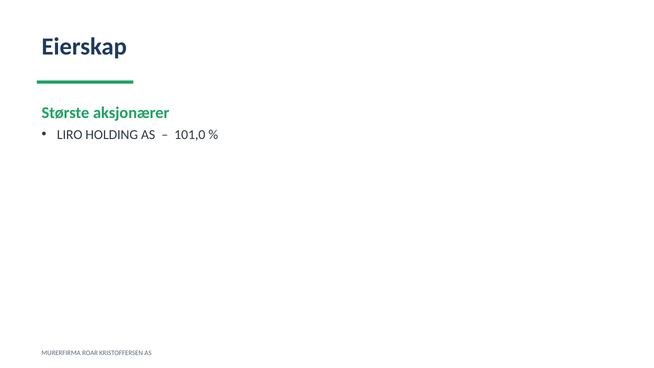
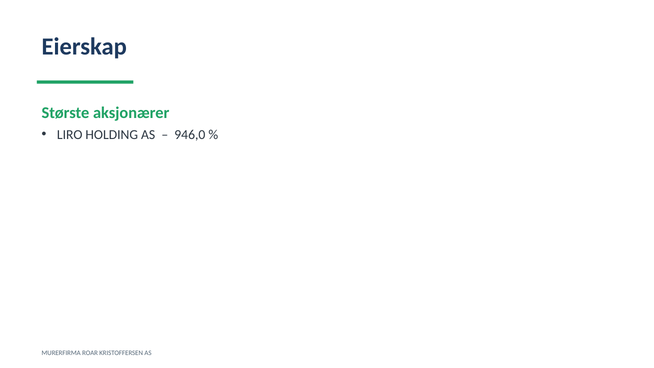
101,0: 101,0 -> 946,0 (190, 134)
